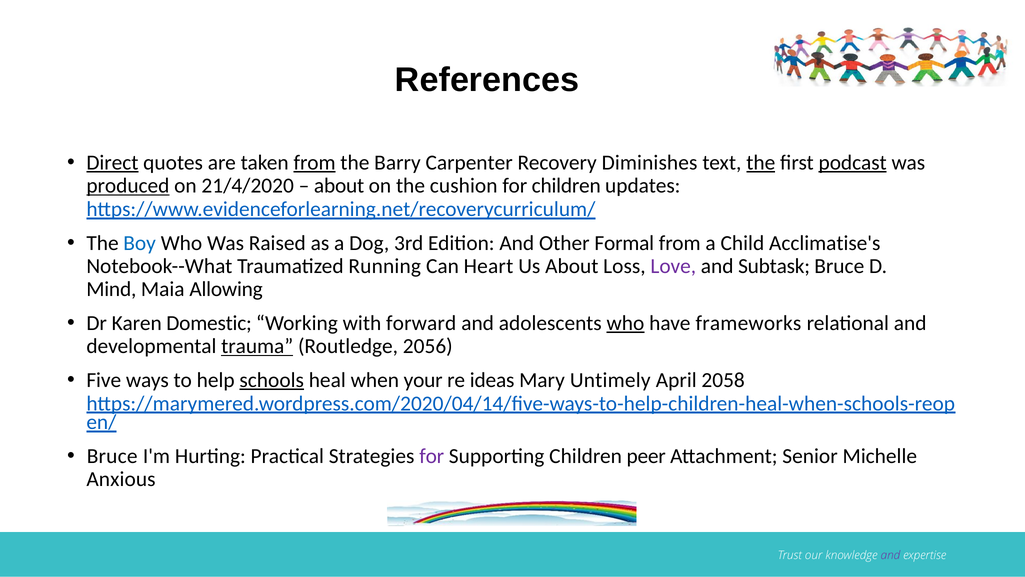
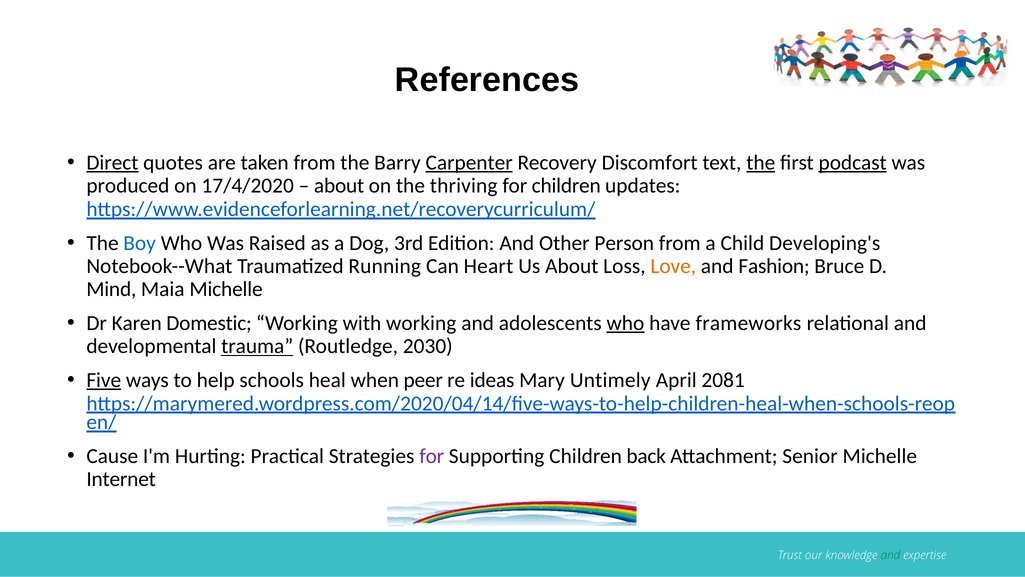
from underline: present -> none (315, 162)
Carpenter underline: none -> present (469, 162)
Diminishes: Diminishes -> Discomfort (650, 162)
produced underline: present -> none (128, 186)
21/4/2020: 21/4/2020 -> 17/4/2020 (248, 186)
cushion: cushion -> thriving (464, 186)
Formal: Formal -> Person (624, 243)
Acclimatise's: Acclimatise's -> Developing's (825, 243)
Love colour: purple -> orange (673, 266)
Subtask: Subtask -> Fashion (774, 266)
Maia Allowing: Allowing -> Michelle (226, 289)
with forward: forward -> working (421, 323)
2056: 2056 -> 2030 (428, 346)
Five underline: none -> present (104, 380)
schools underline: present -> none (272, 380)
your: your -> peer (423, 380)
2058: 2058 -> 2081 (723, 380)
Bruce: Bruce -> Cause (112, 456)
peer: peer -> back (646, 456)
Anxious: Anxious -> Internet (121, 479)
and colour: purple -> green (890, 555)
